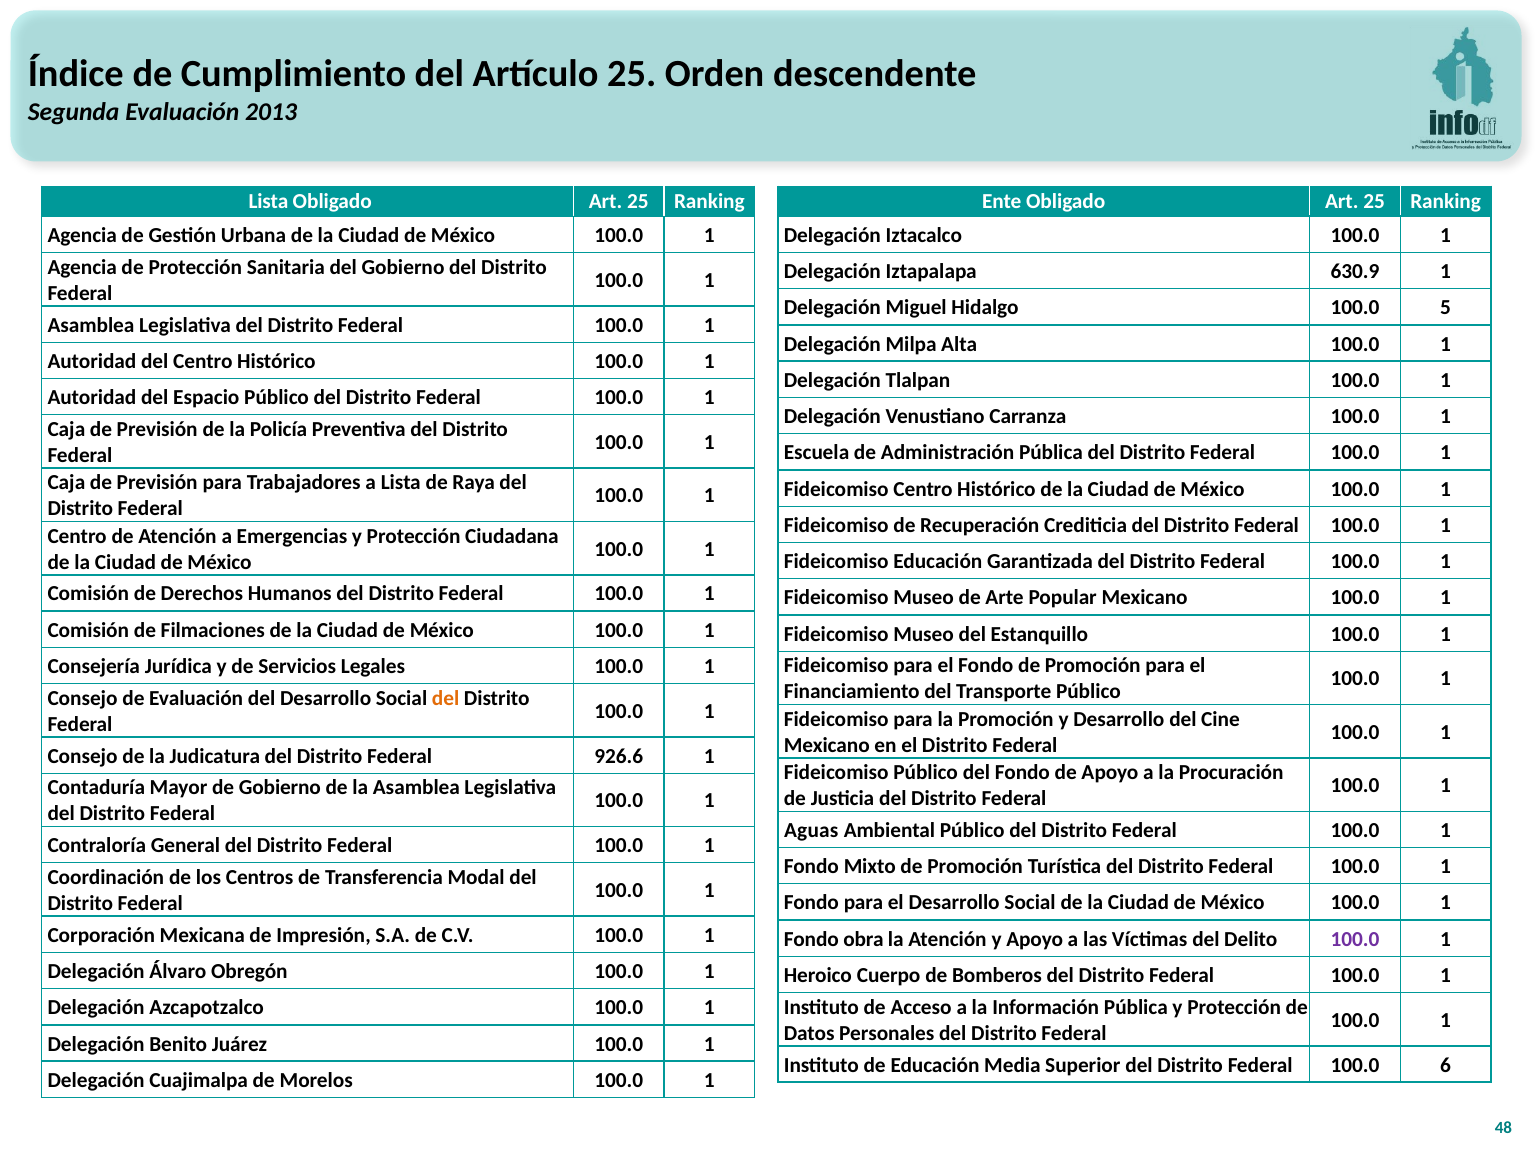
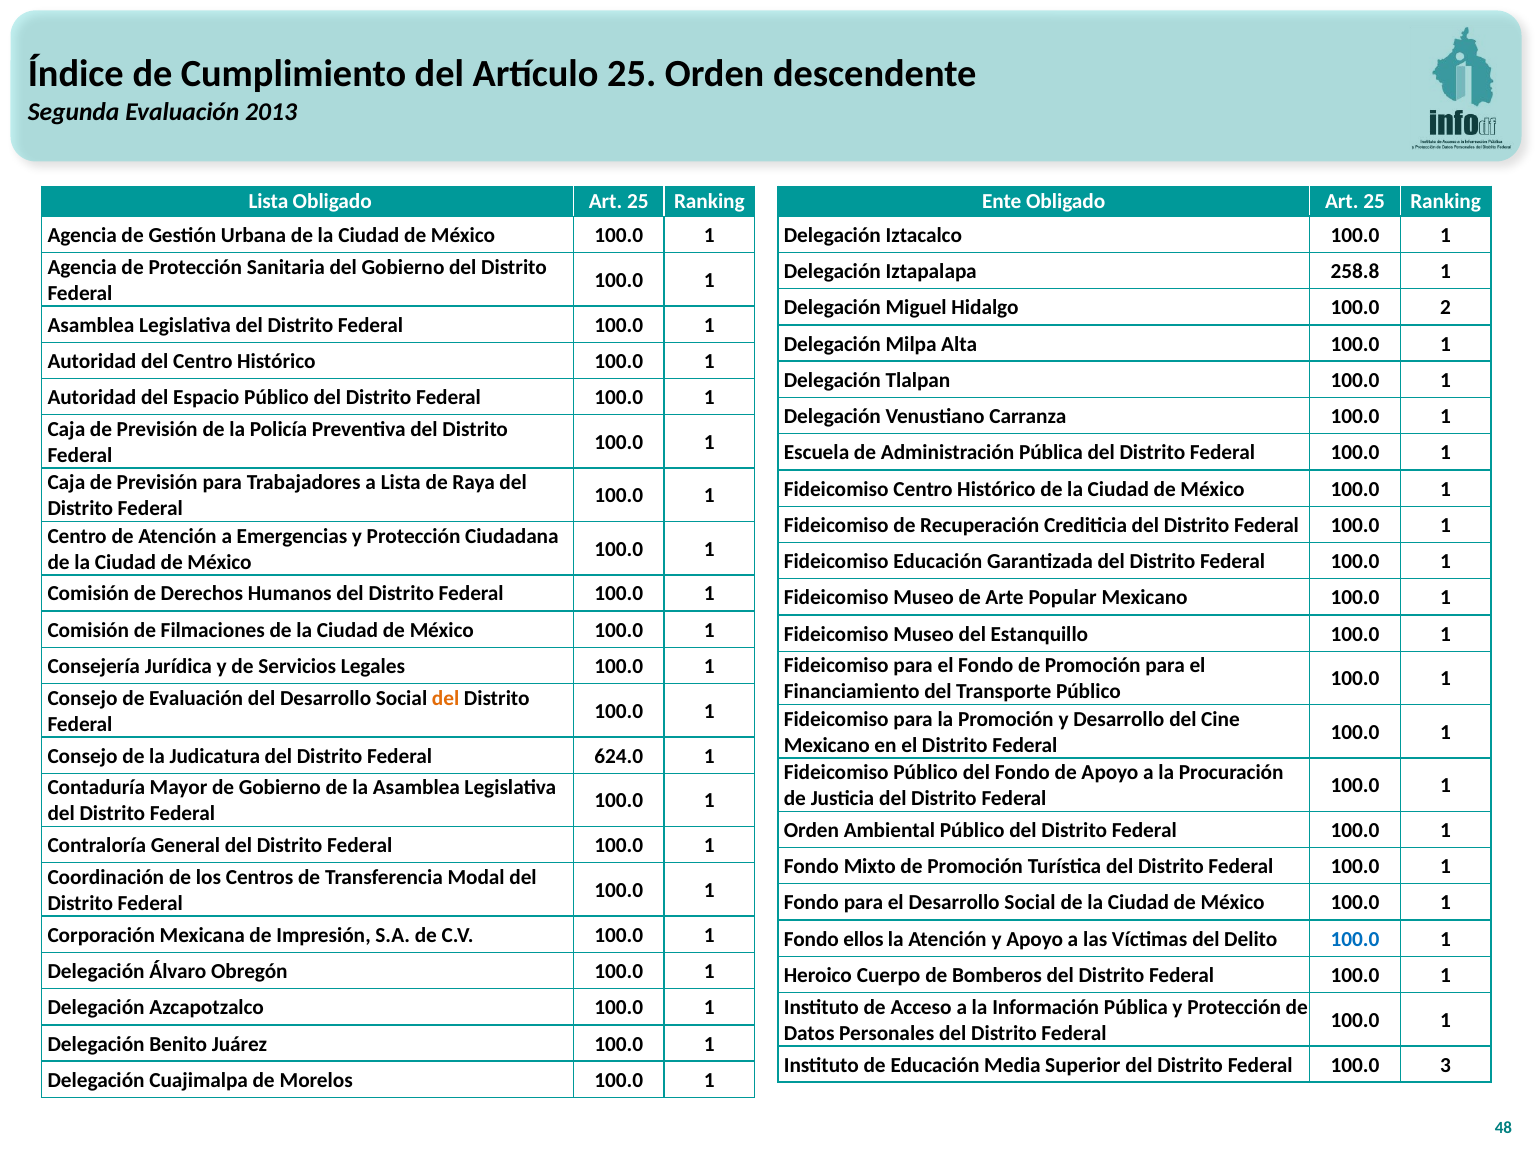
630.9: 630.9 -> 258.8 (1355, 272)
5: 5 -> 2 (1446, 308)
926.6: 926.6 -> 624.0 (619, 756)
Aguas: Aguas -> Orden (811, 831)
obra: obra -> ellos (864, 939)
100.0 colour: purple -> blue (1355, 939)
6: 6 -> 3 (1446, 1065)
